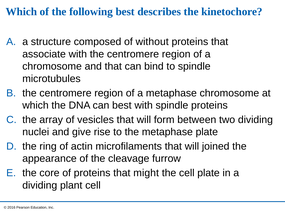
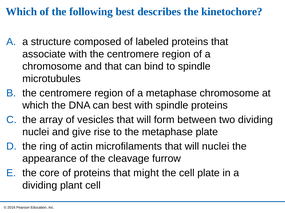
without: without -> labeled (152, 42)
will joined: joined -> nuclei (216, 147)
